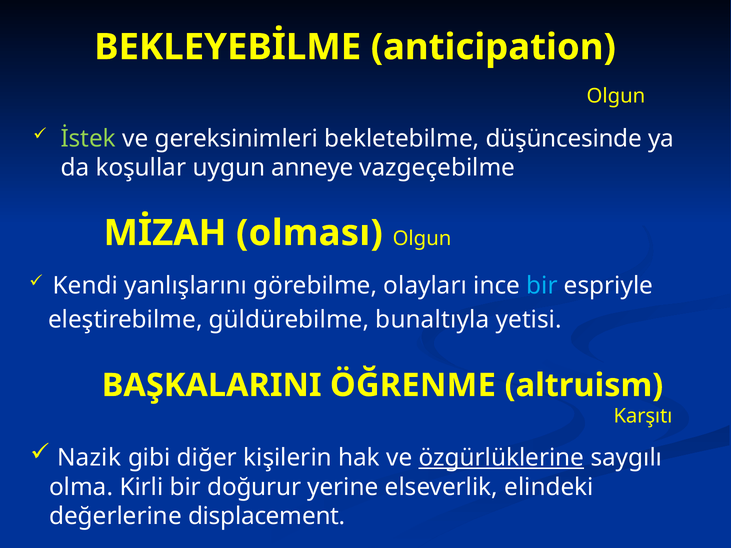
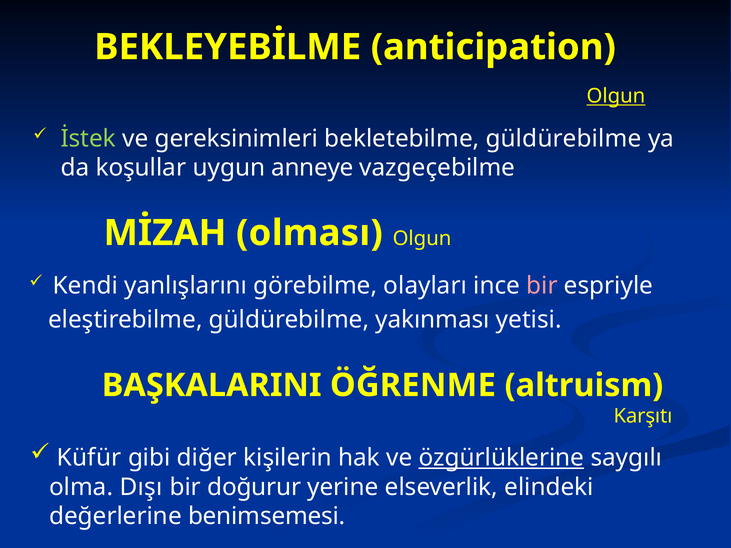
Olgun underline: none -> present (616, 96)
bekletebilme düşüncesinde: düşüncesinde -> güldürebilme (564, 139)
bir colour: light blue -> pink (542, 286)
bunaltıyla: bunaltıyla -> yakınması (432, 320)
Nazik: Nazik -> Küfür (89, 458)
Kirli: Kirli -> Dışı (141, 487)
displacement: displacement -> benimsemesi (267, 517)
